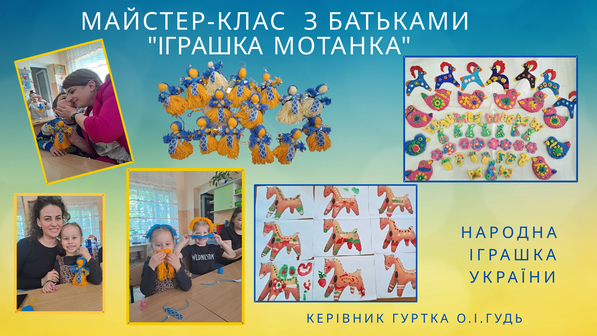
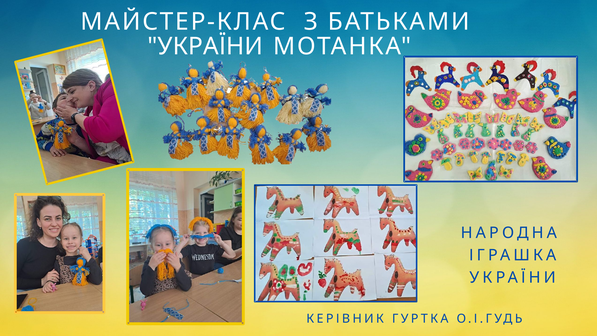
ІГРАШКА: ІГРАШКА -> УКРАЇНИ (205, 47)
